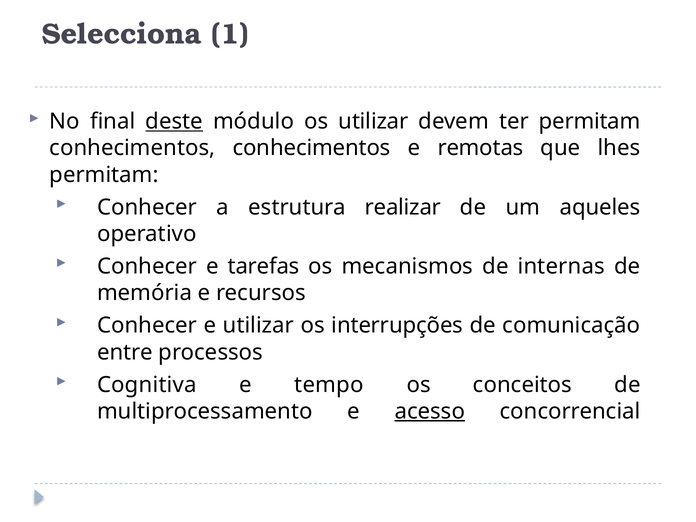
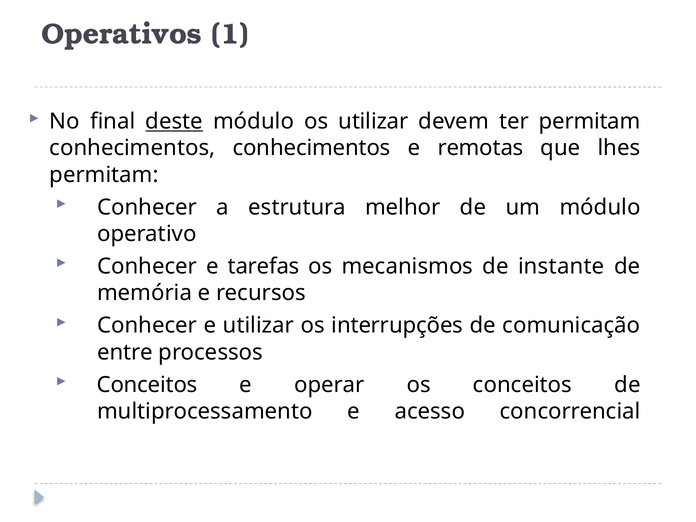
Selecciona: Selecciona -> Operativos (122, 34)
realizar: realizar -> melhor (403, 207)
um aqueles: aqueles -> módulo (600, 207)
internas: internas -> instante (561, 266)
Cognitiva: Cognitiva -> Conceitos (147, 385)
tempo: tempo -> operar (329, 385)
acesso underline: present -> none (430, 411)
